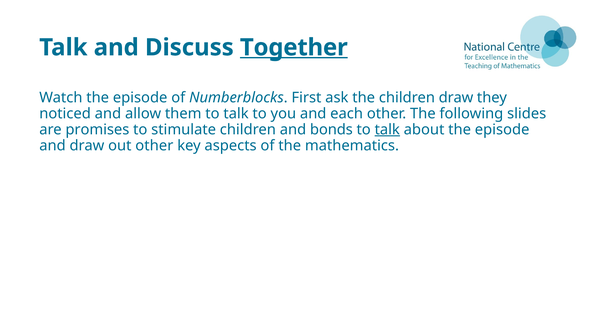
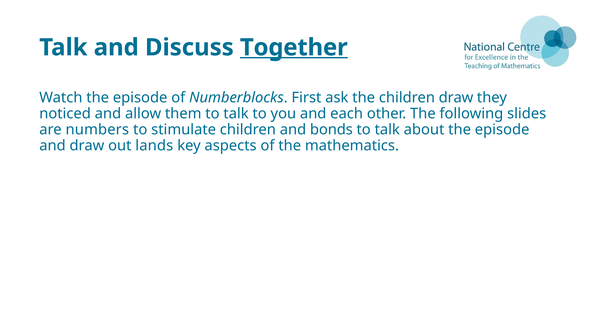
promises: promises -> numbers (97, 130)
talk underline: present -> none (387, 130)
out other: other -> lands (154, 145)
